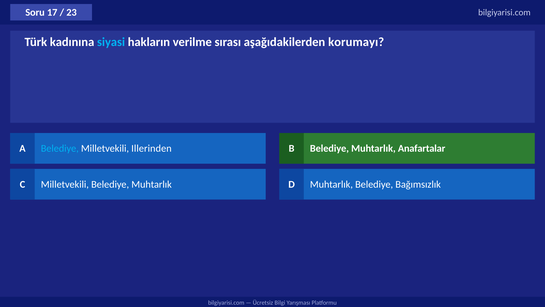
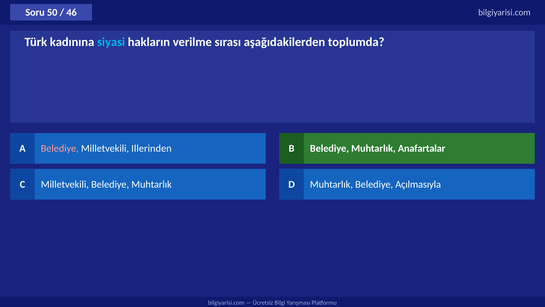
17: 17 -> 50 (52, 12)
23: 23 -> 46 (72, 12)
korumayı: korumayı -> toplumda (356, 42)
Belediye colour: light blue -> pink (60, 148)
Bağımsızlık: Bağımsızlık -> Açılmasıyla (418, 184)
